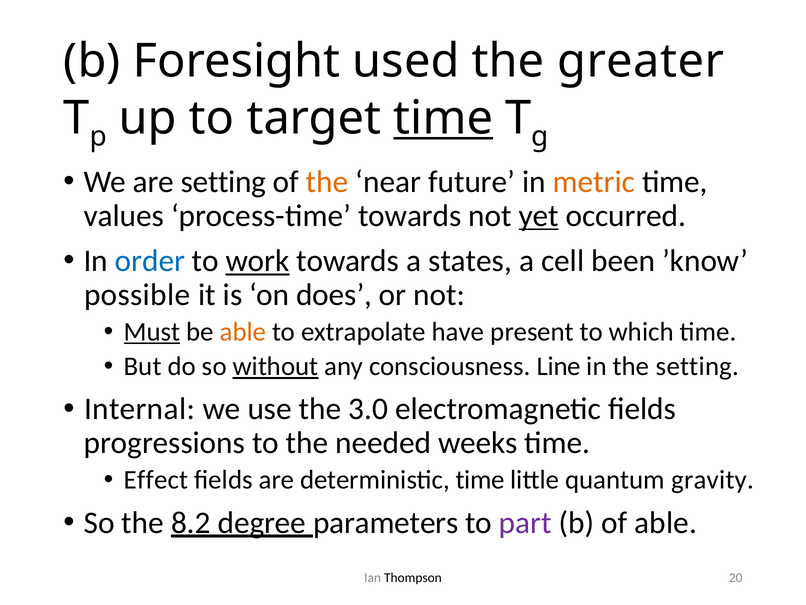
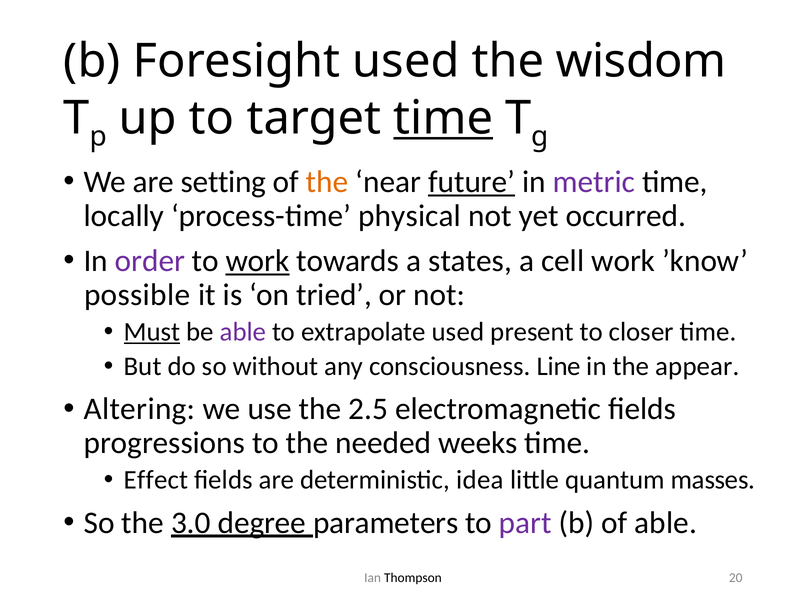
greater: greater -> wisdom (641, 61)
future underline: none -> present (472, 182)
metric colour: orange -> purple (594, 182)
values: values -> locally (124, 216)
process-time towards: towards -> physical (410, 216)
yet underline: present -> none (539, 216)
order colour: blue -> purple (150, 261)
cell been: been -> work (623, 261)
does: does -> tried (334, 294)
able colour: orange -> purple (243, 332)
extrapolate have: have -> used (458, 332)
which: which -> closer (641, 332)
without underline: present -> none (275, 366)
the setting: setting -> appear (697, 366)
Internal: Internal -> Altering (140, 409)
3.0: 3.0 -> 2.5 (368, 409)
deterministic time: time -> idea (480, 480)
gravity: gravity -> masses (713, 480)
8.2: 8.2 -> 3.0 (191, 522)
